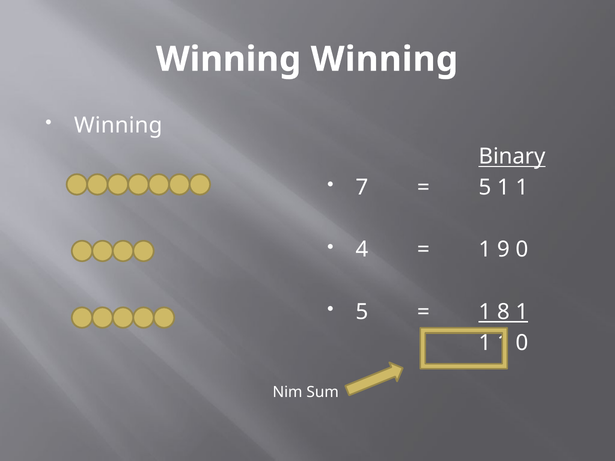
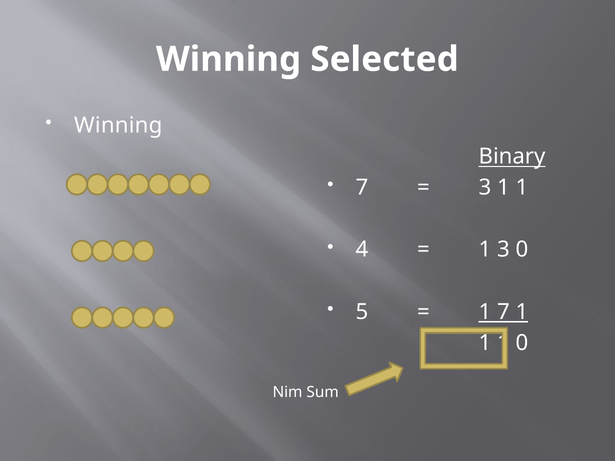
Winning Winning: Winning -> Selected (385, 59)
5: 5 -> 3 (485, 188)
1 9: 9 -> 3 (503, 250)
1 8: 8 -> 7 (503, 312)
